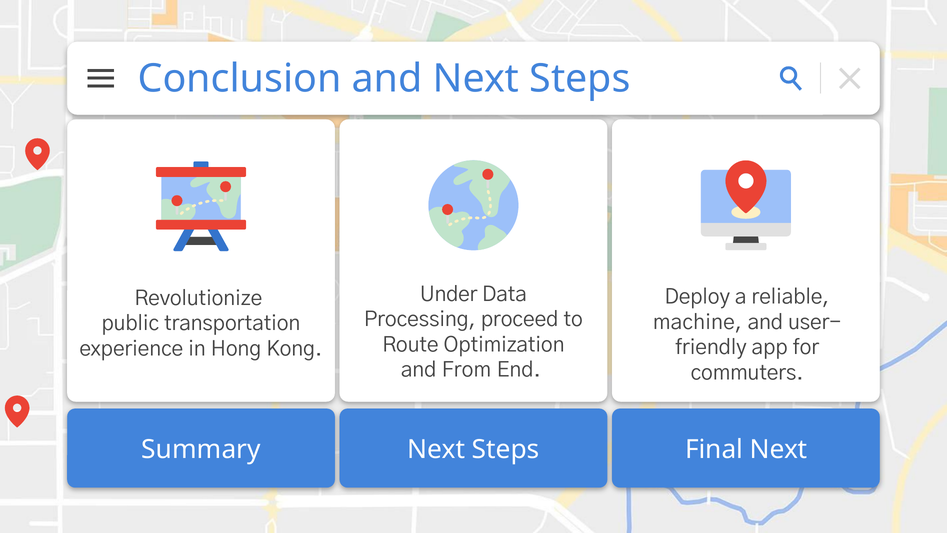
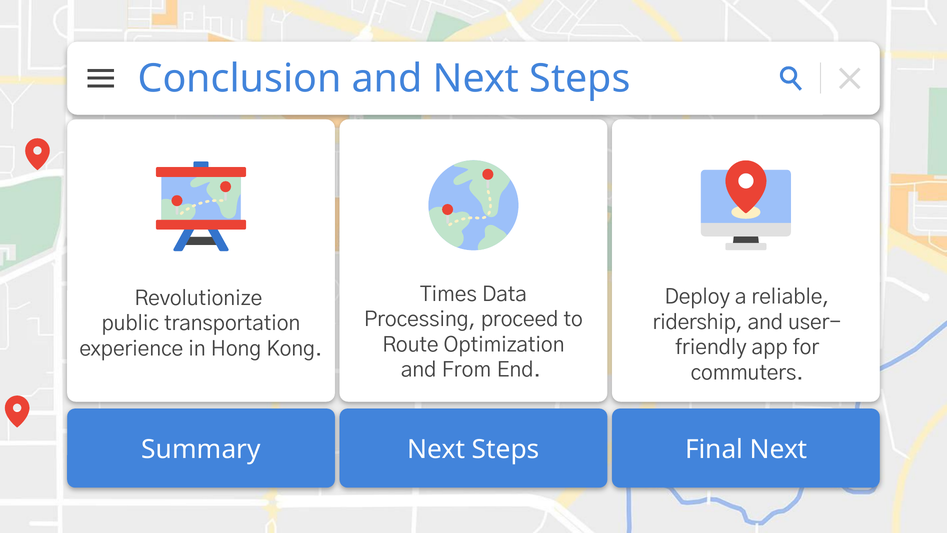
Under: Under -> Times (448, 294)
machine: machine -> ridership (698, 322)
